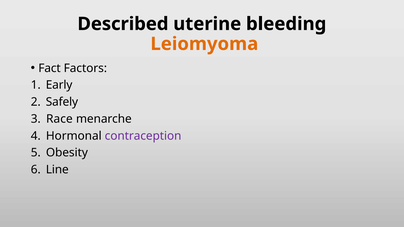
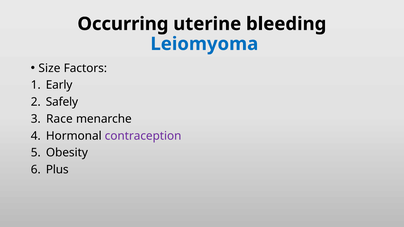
Described: Described -> Occurring (123, 24)
Leiomyoma colour: orange -> blue (204, 44)
Fact: Fact -> Size (49, 68)
Line: Line -> Plus (57, 170)
